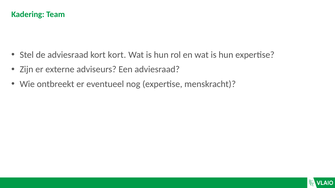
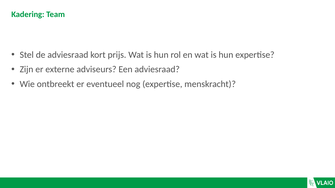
kort kort: kort -> prijs (117, 55)
